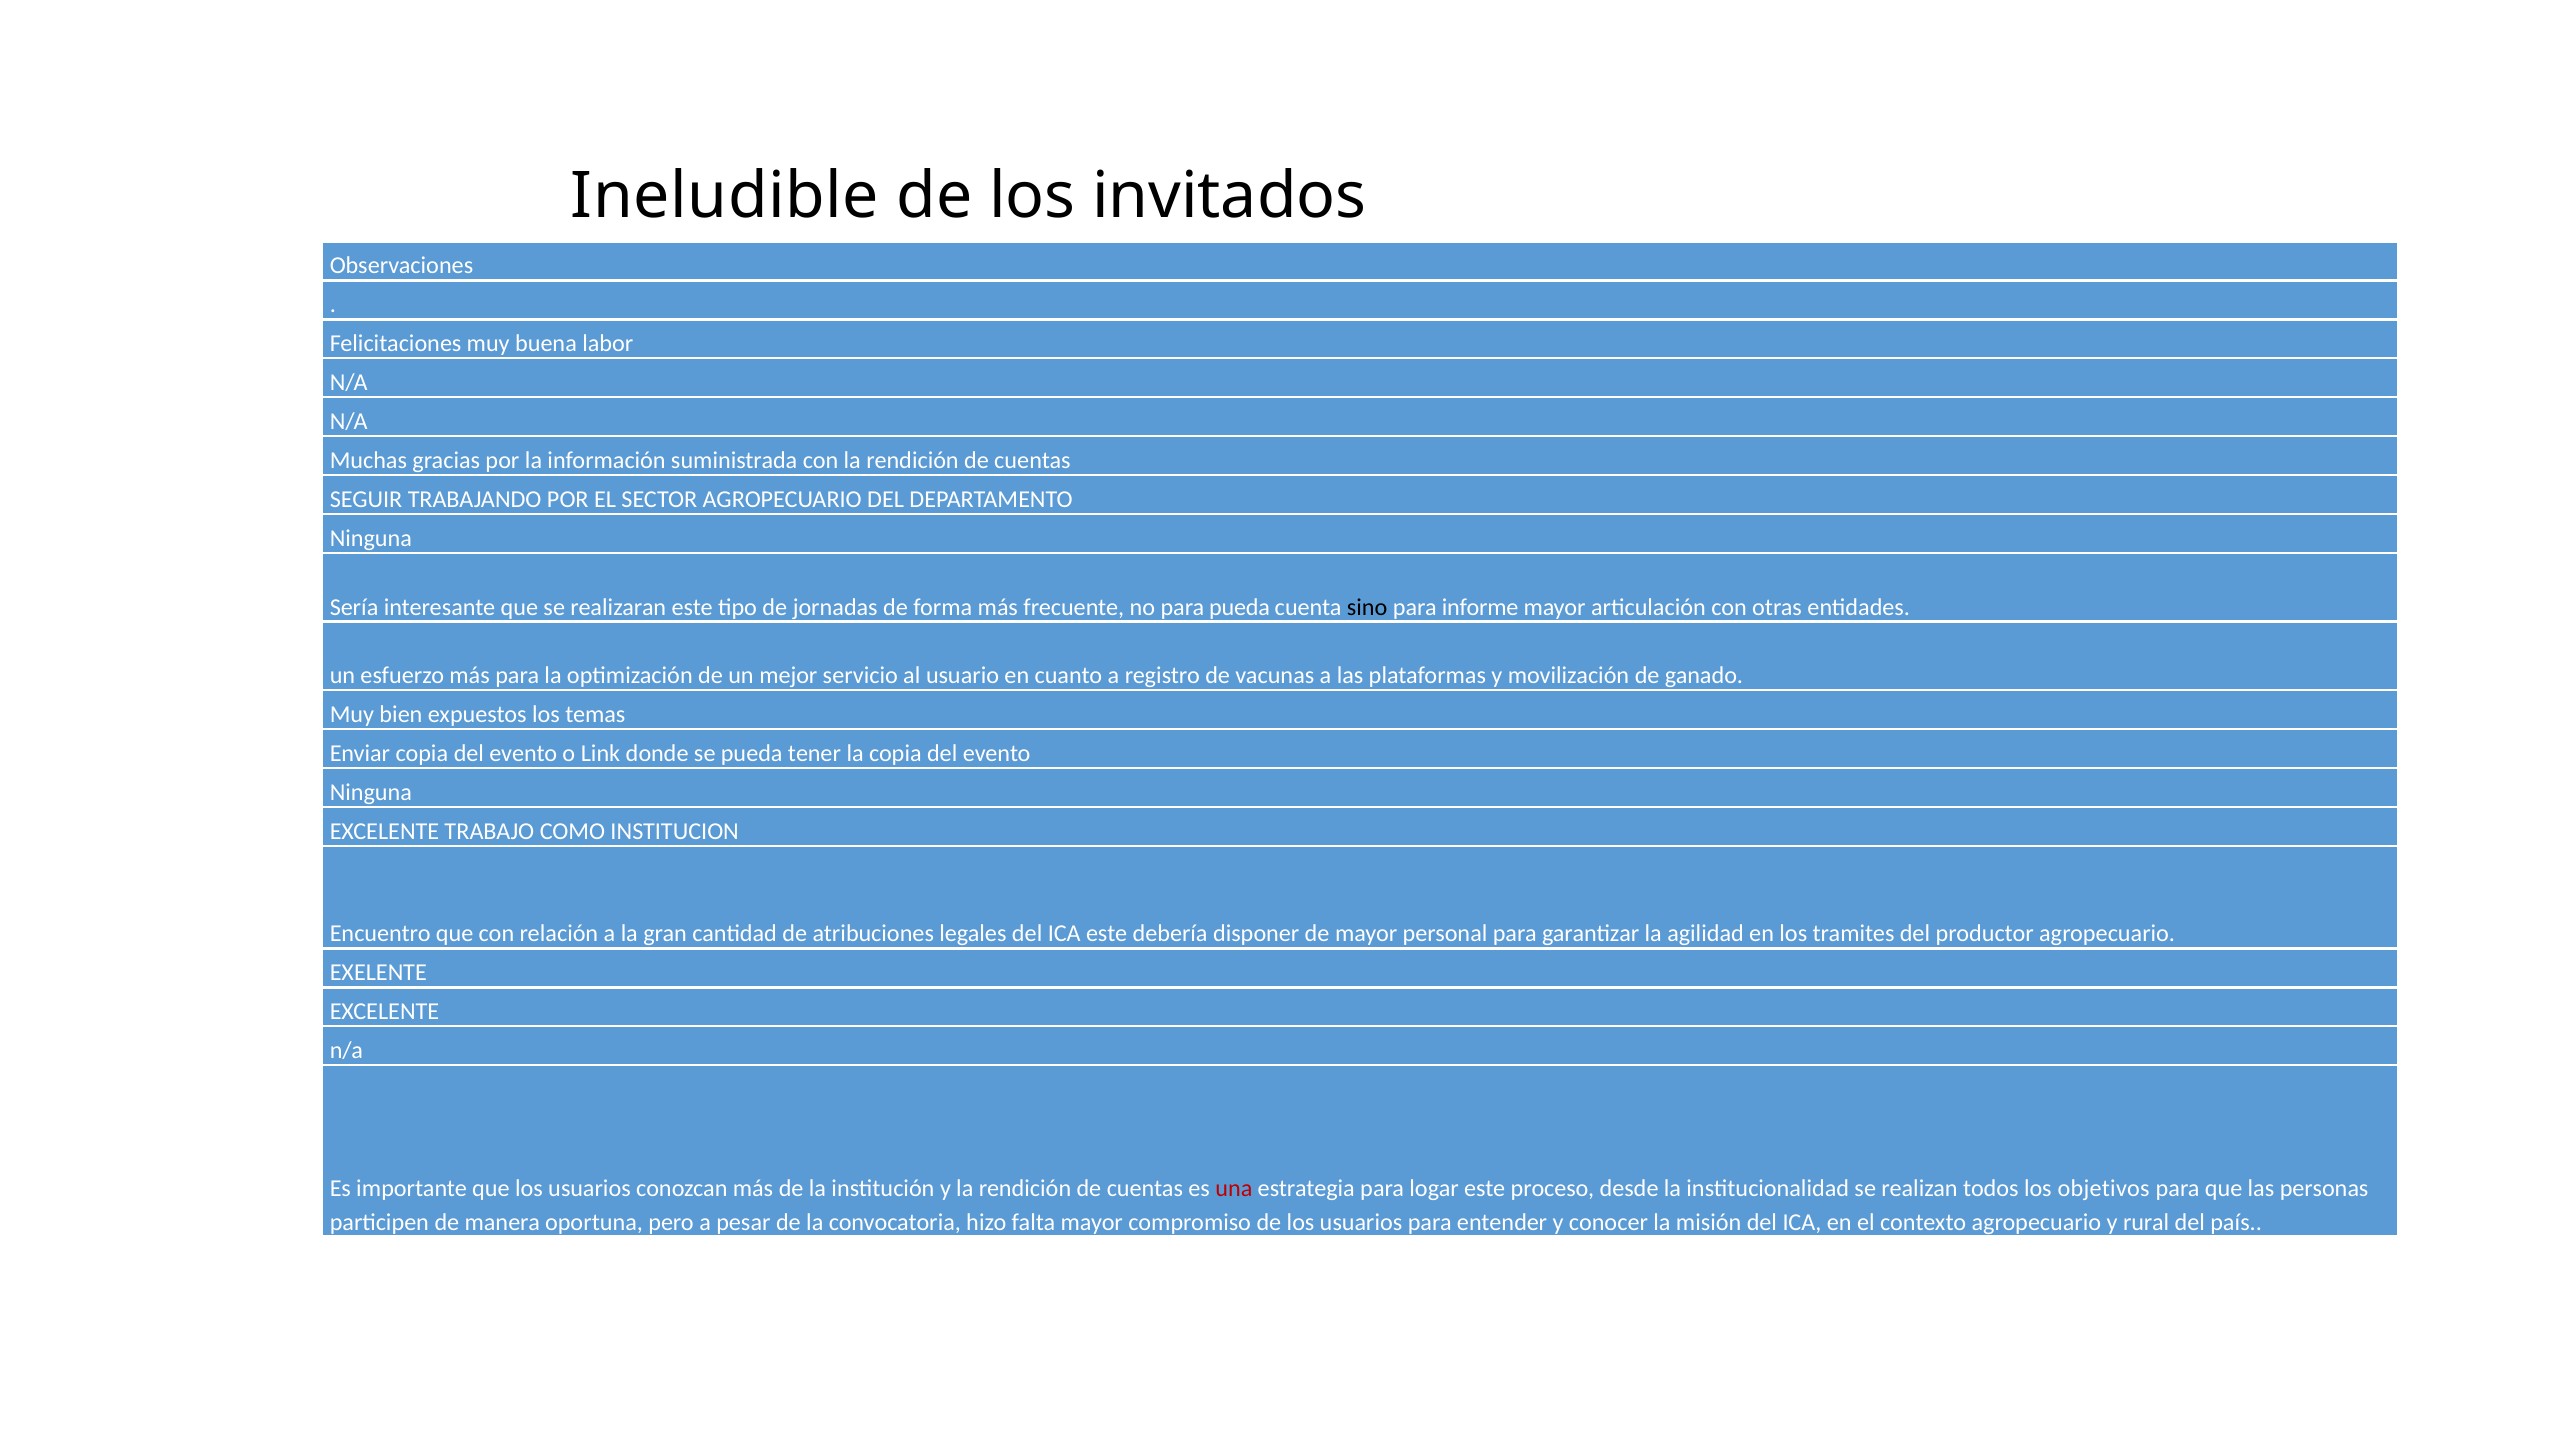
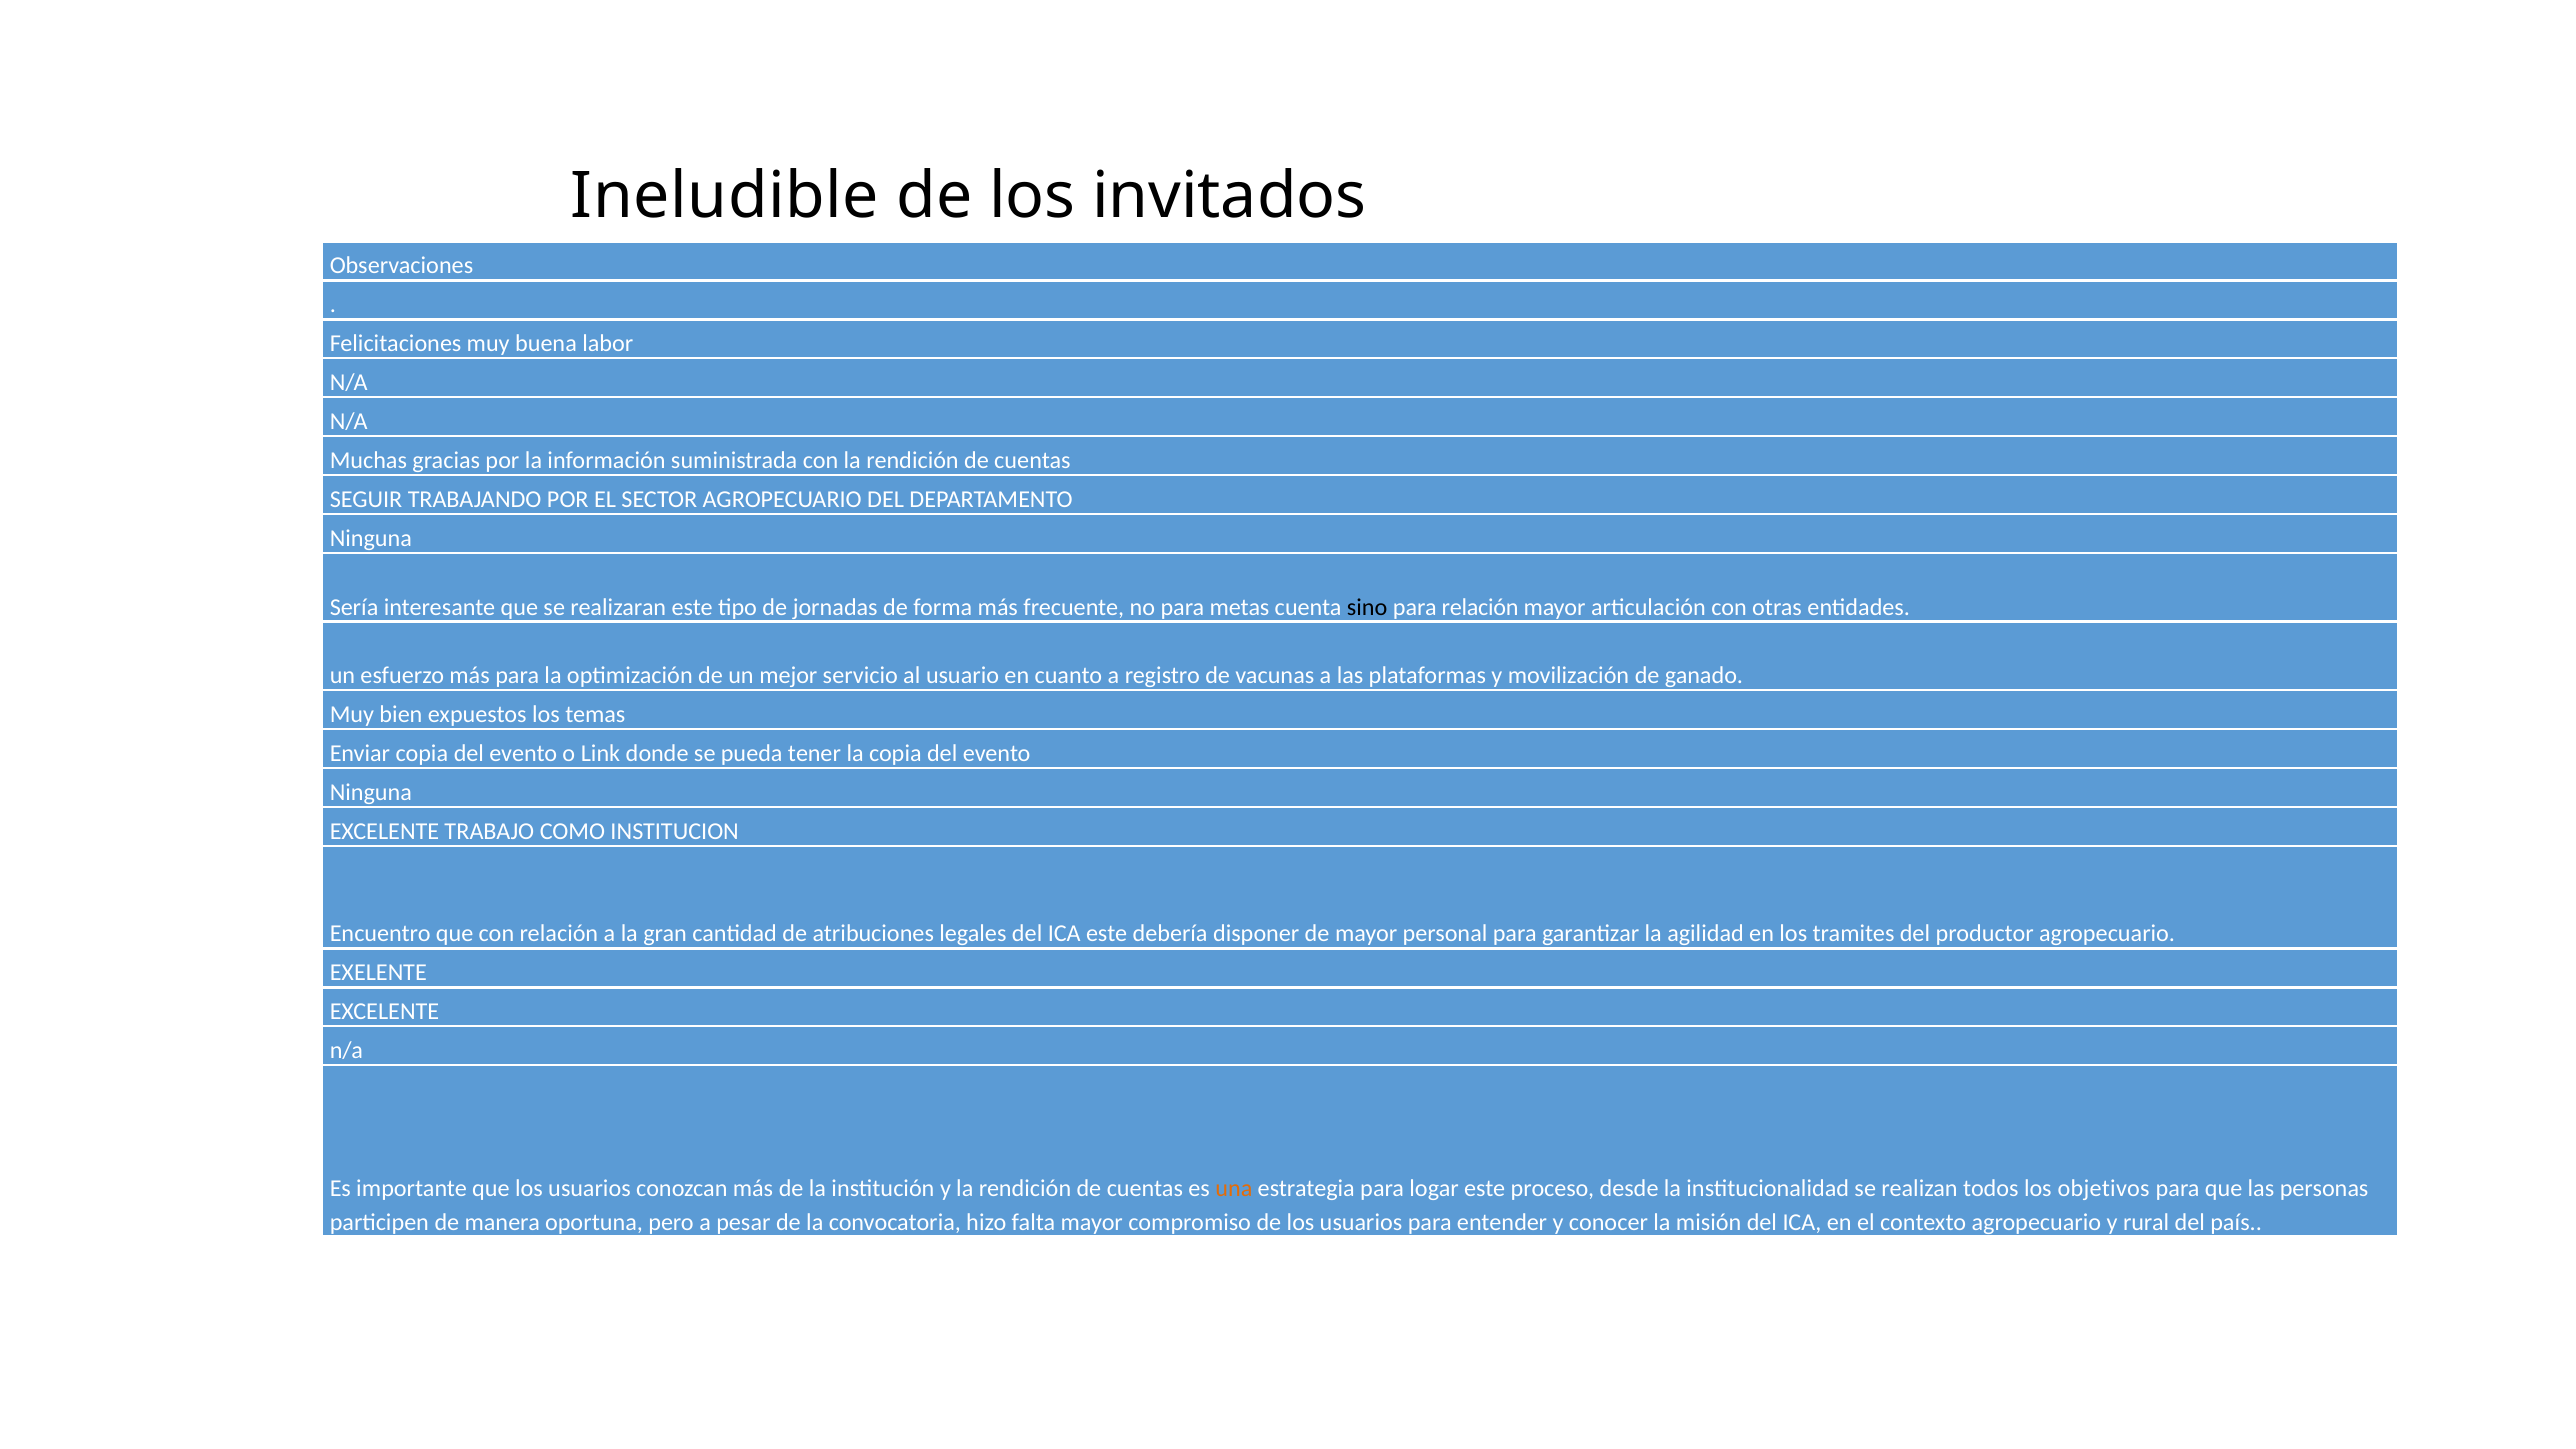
para pueda: pueda -> metas (1240, 607)
para informe: informe -> relación (1480, 607)
una colour: red -> orange (1234, 1188)
